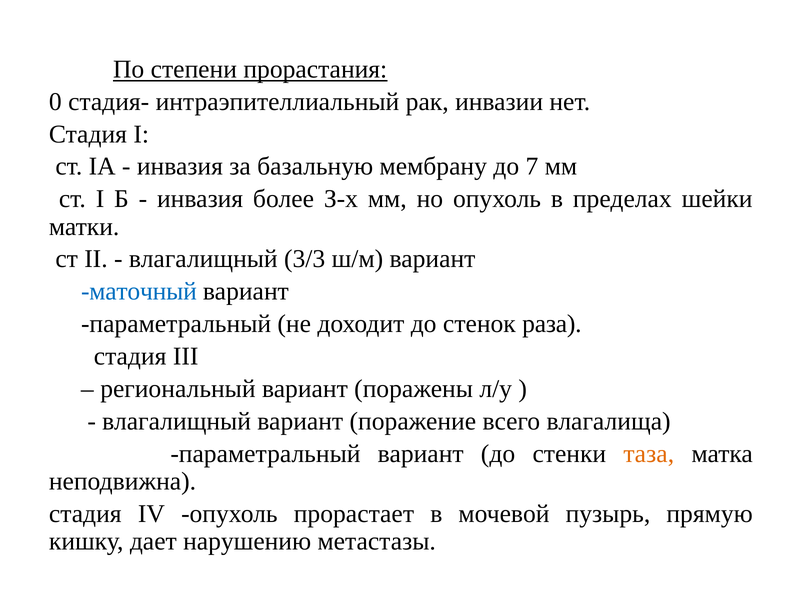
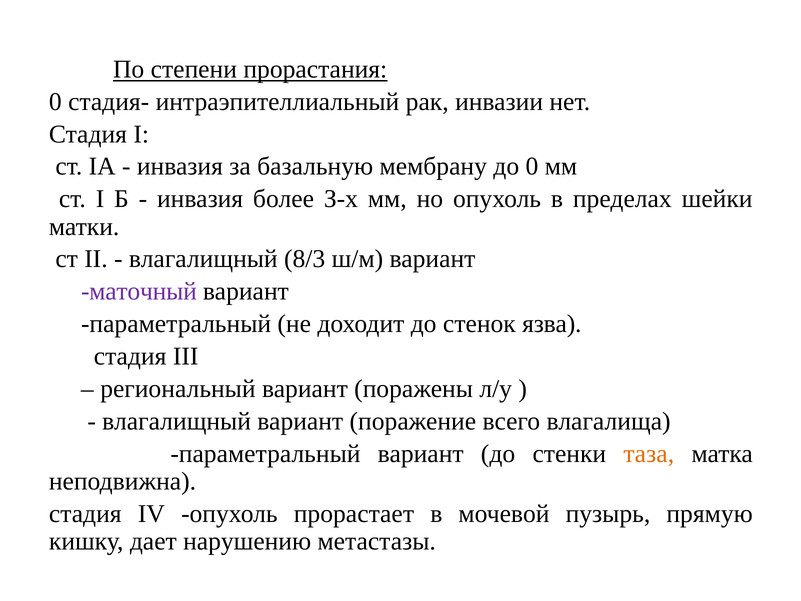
до 7: 7 -> 0 (532, 166)
3/3: 3/3 -> 8/3 (305, 259)
маточный colour: blue -> purple (139, 291)
раза: раза -> язва (552, 324)
